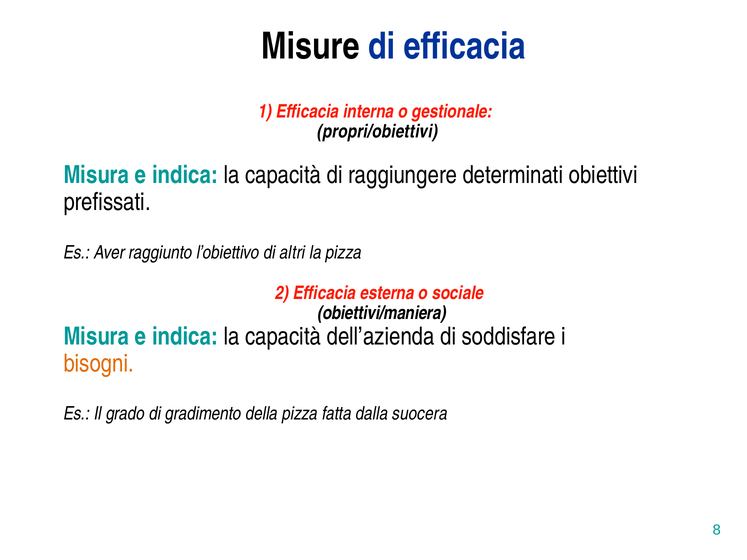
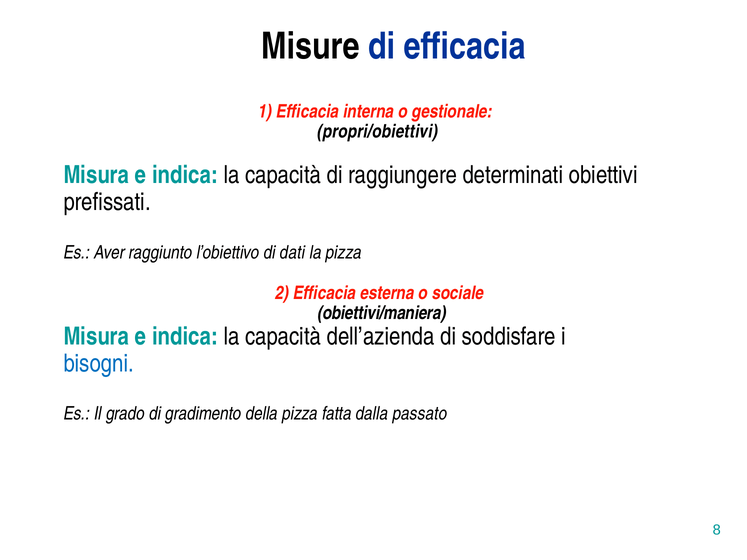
altri: altri -> dati (293, 253)
bisogni colour: orange -> blue (99, 364)
suocera: suocera -> passato (420, 414)
